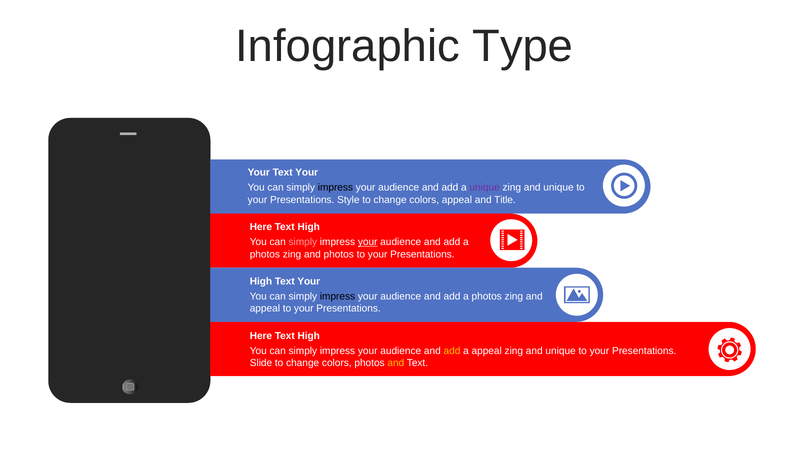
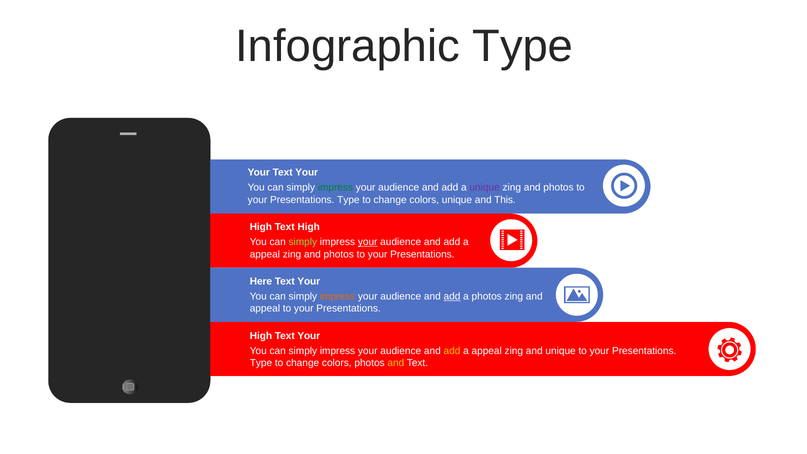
impress colour: black -> green (335, 188)
unique: unique -> photos (558, 188)
Style: Style -> Type (348, 200)
colors appeal: appeal -> unique (457, 200)
Title: Title -> This (505, 200)
Here: Here -> High (261, 227)
simply colour: pink -> light green (303, 242)
photos: photos -> appeal (265, 254)
High: High -> Here (261, 281)
impress colour: black -> orange (338, 296)
add underline: none -> present (452, 296)
Here: Here -> High (261, 336)
High: High -> Your (309, 336)
Slide: Slide -> Type (261, 363)
